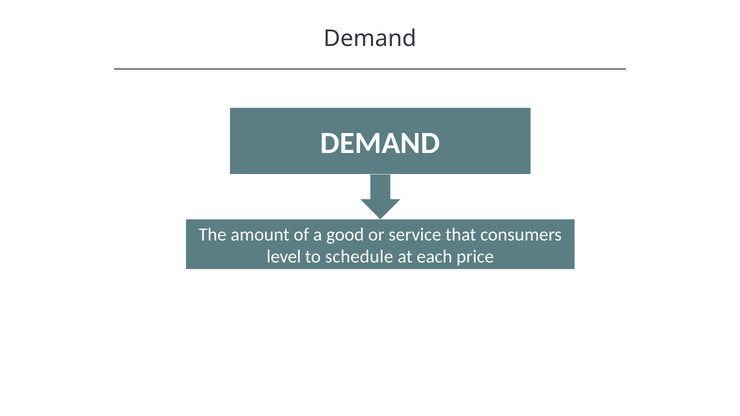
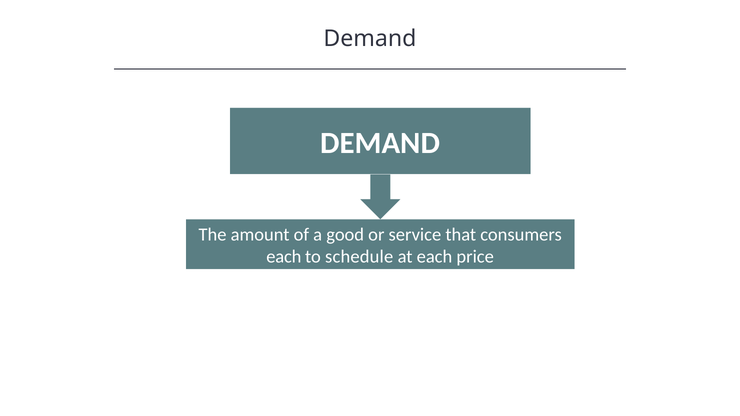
level: level -> each (284, 257)
